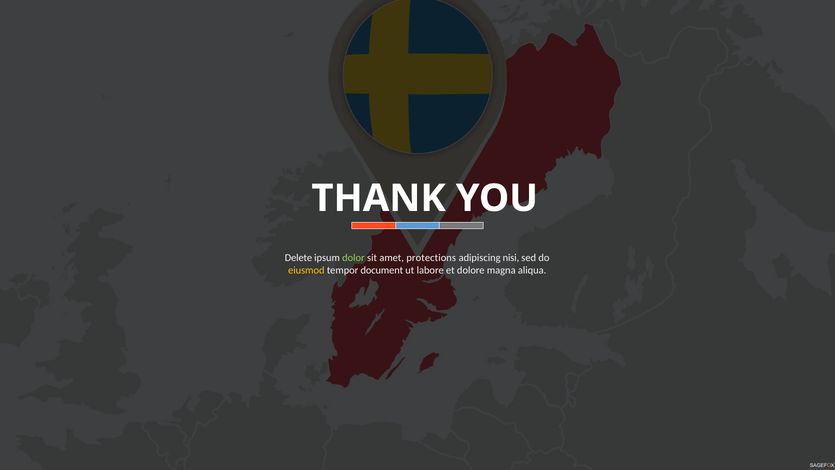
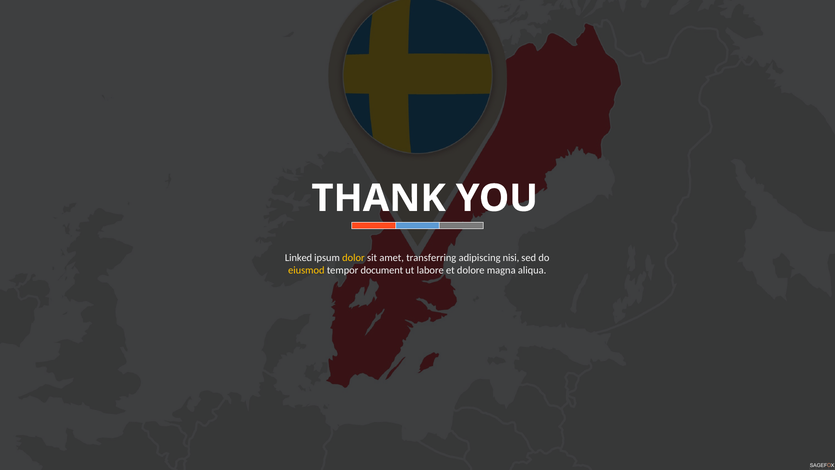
Delete: Delete -> Linked (299, 258)
dolor colour: light green -> yellow (353, 258)
protections: protections -> transferring (431, 258)
